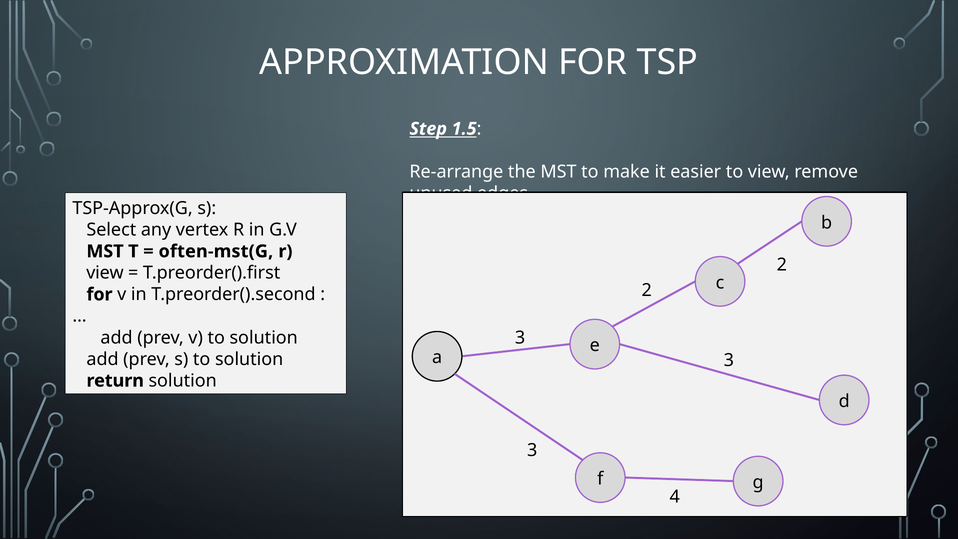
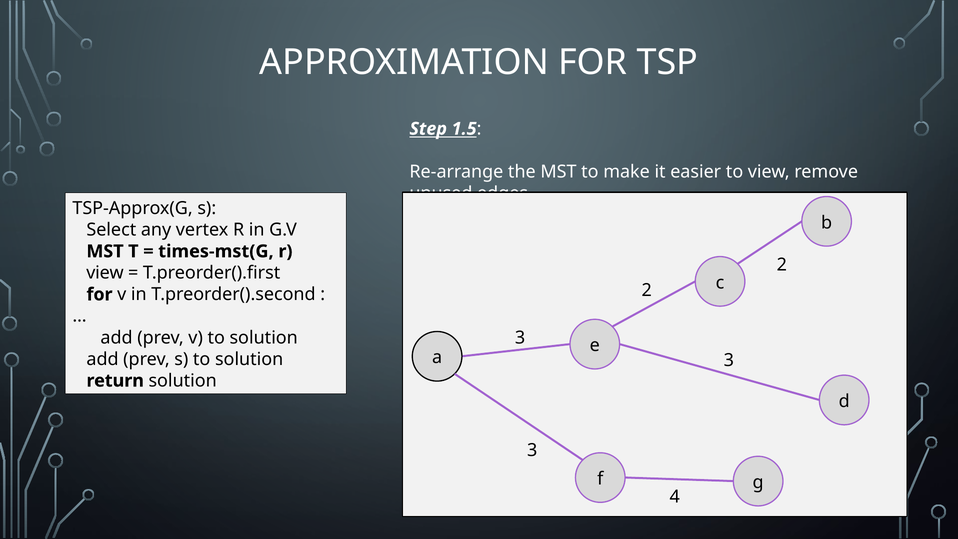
often-mst(G: often-mst(G -> times-mst(G (216, 251)
